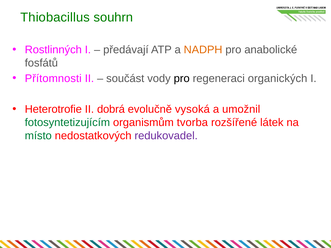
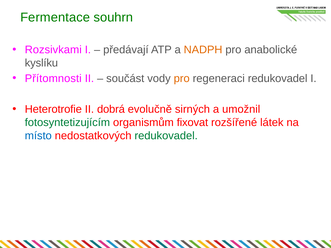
Thiobacillus: Thiobacillus -> Fermentace (55, 17)
Rostlinných: Rostlinných -> Rozsivkami (53, 50)
fosfátů: fosfátů -> kyslíku (41, 63)
pro colour: black -> orange (182, 78)
regeneraci organických: organických -> redukovadel (278, 78)
vysoká: vysoká -> sirných (192, 109)
tvorba: tvorba -> fixovat (192, 123)
místo colour: green -> blue (38, 136)
redukovadel colour: purple -> green (166, 136)
